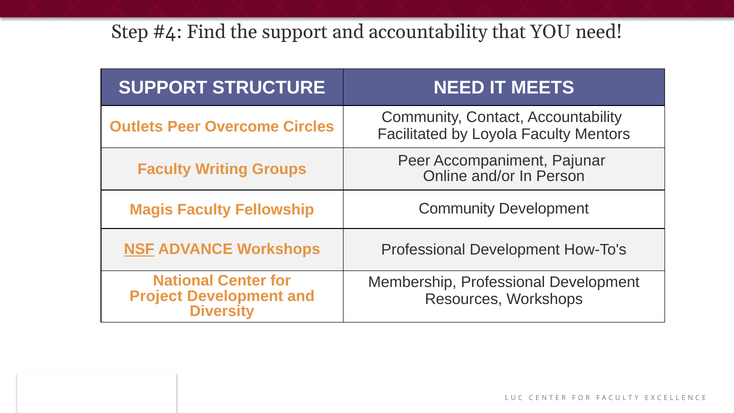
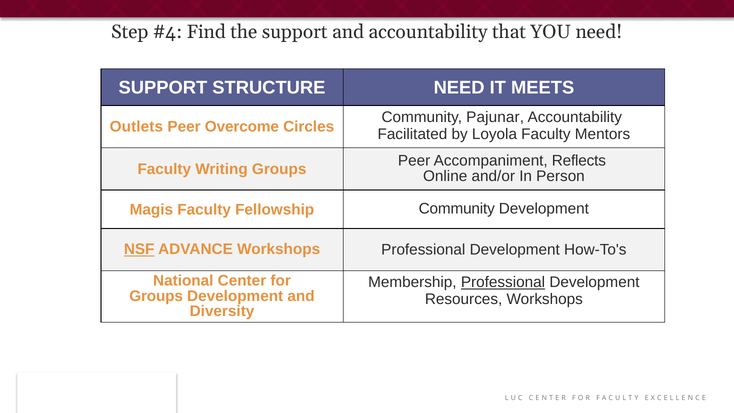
Contact: Contact -> Pajunar (495, 117)
Pajunar: Pajunar -> Reflects (579, 161)
Professional underline: none -> present (503, 282)
Project: Project -> Groups (156, 296)
